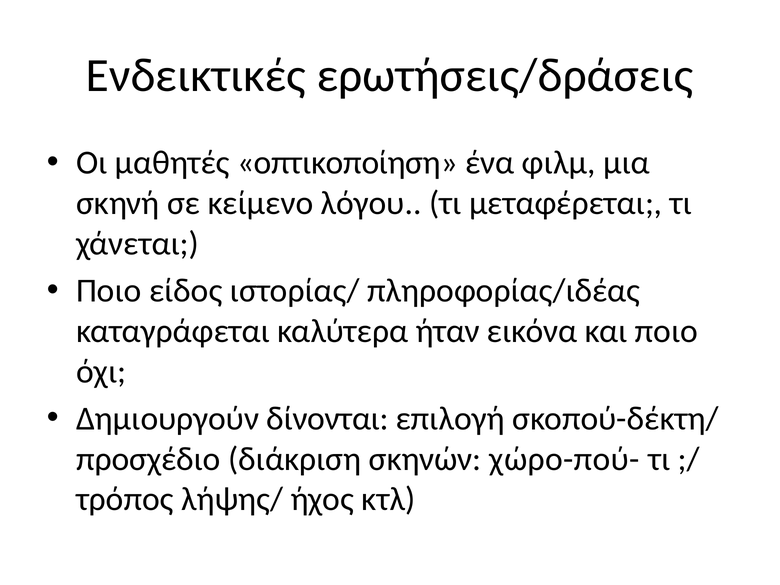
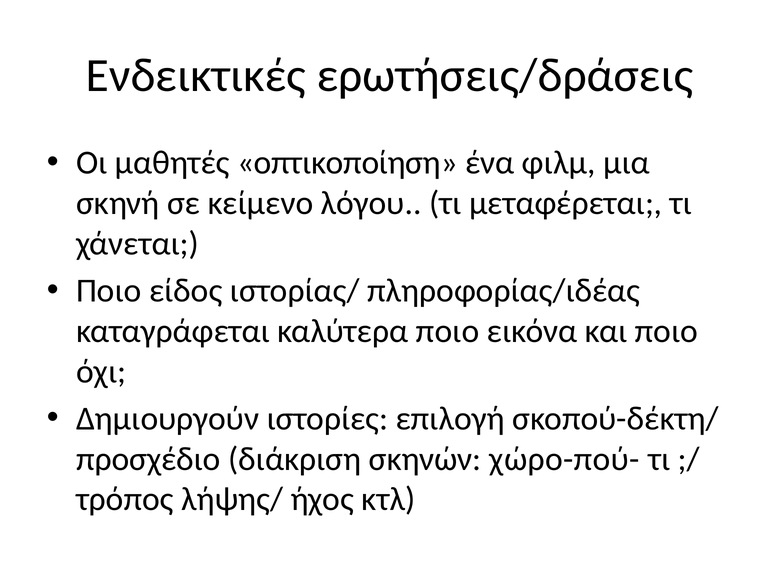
καλύτερα ήταν: ήταν -> ποιο (448, 331)
δίνονται: δίνονται -> ιστορίες (327, 419)
